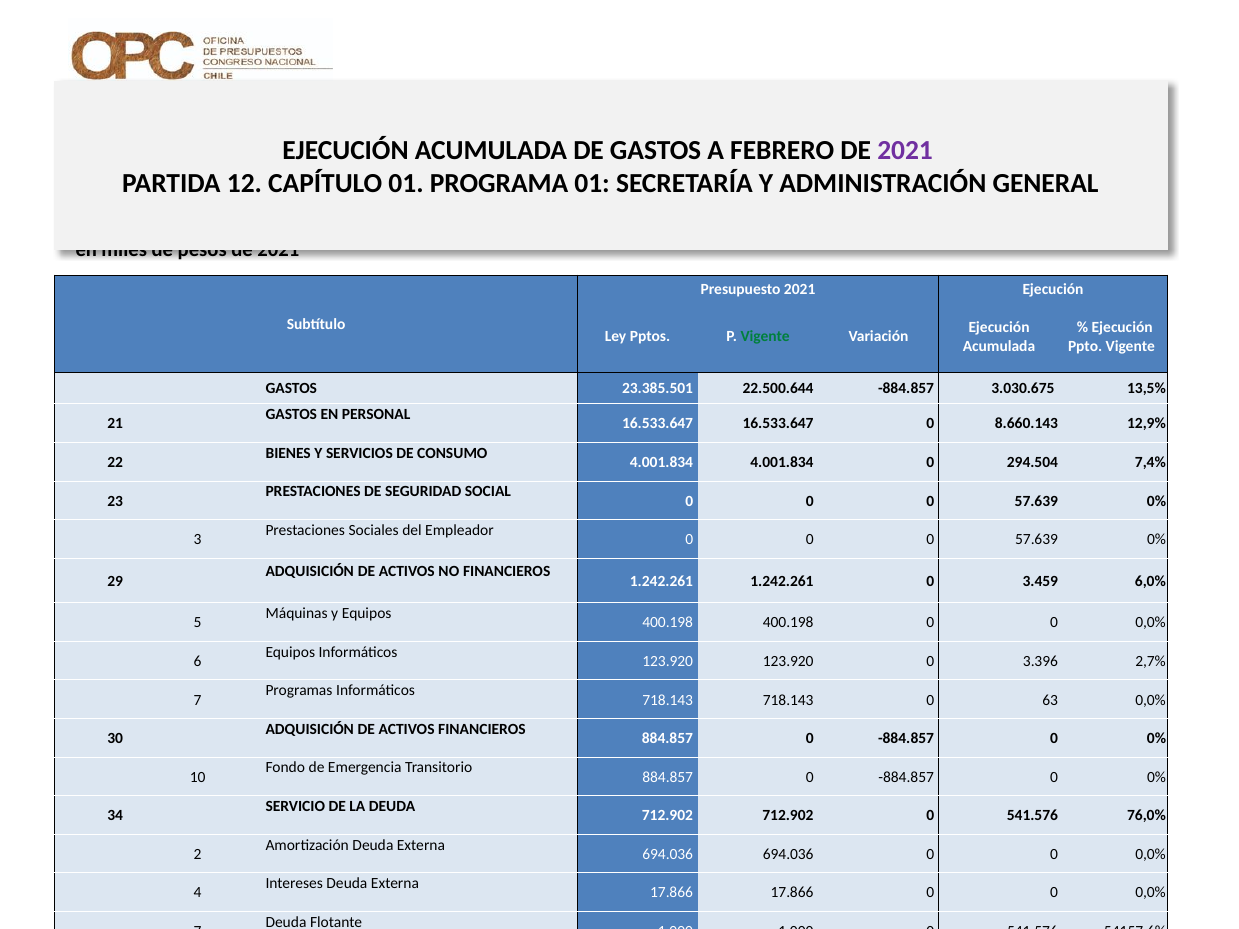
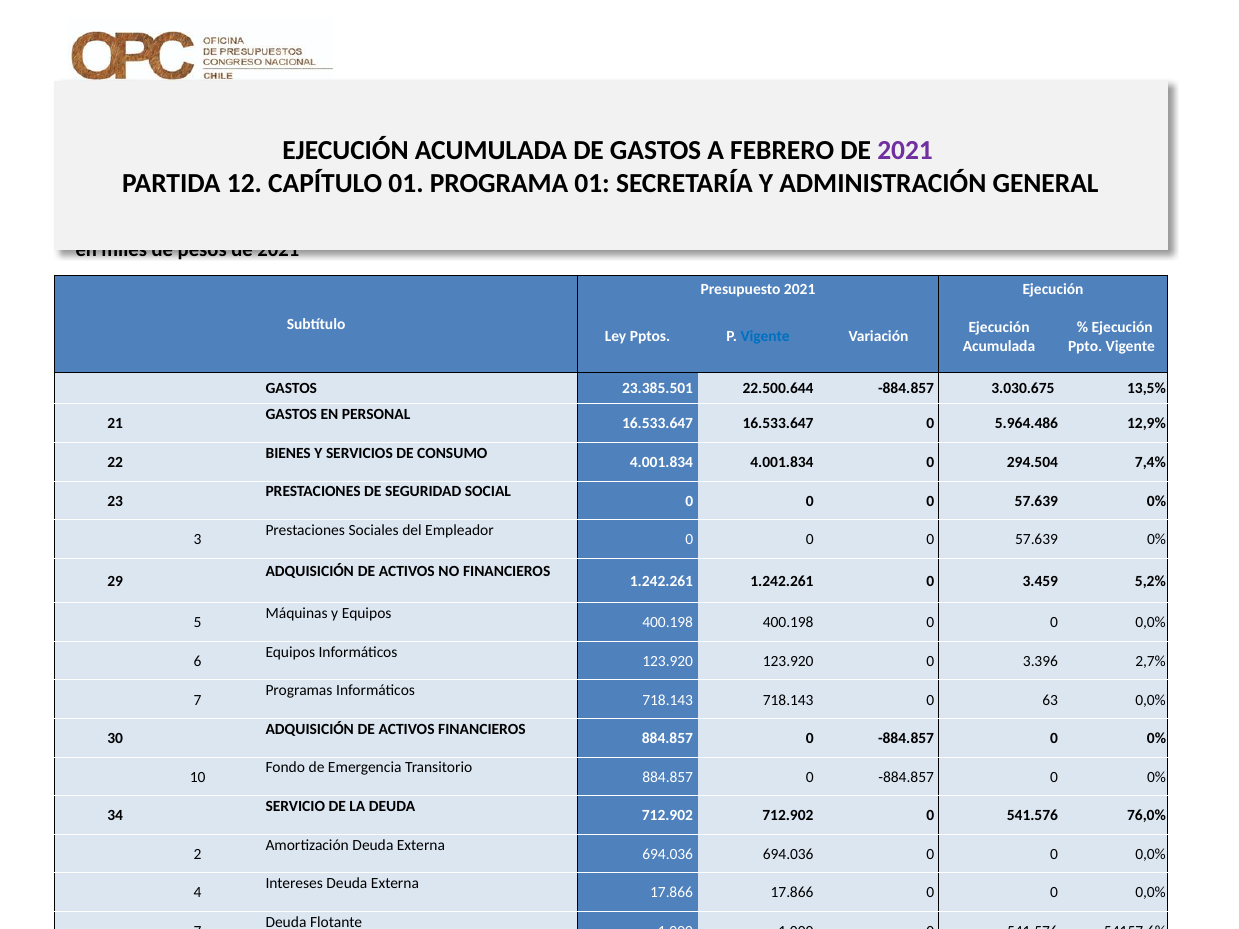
Vigente colour: green -> blue (765, 337)
8.660.143: 8.660.143 -> 5.964.486 (1026, 424)
6,0%: 6,0% -> 5,2% (1150, 581)
